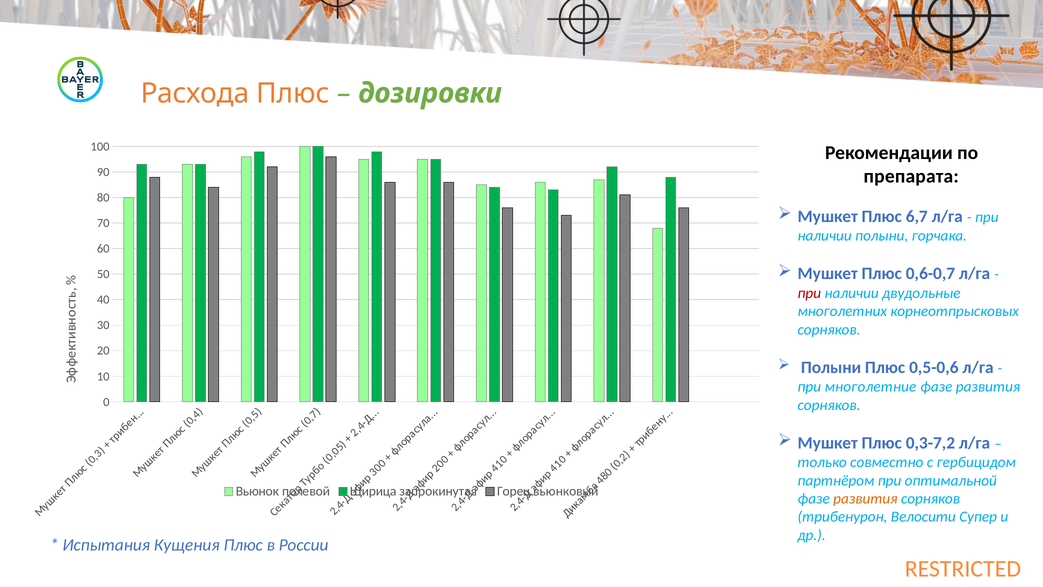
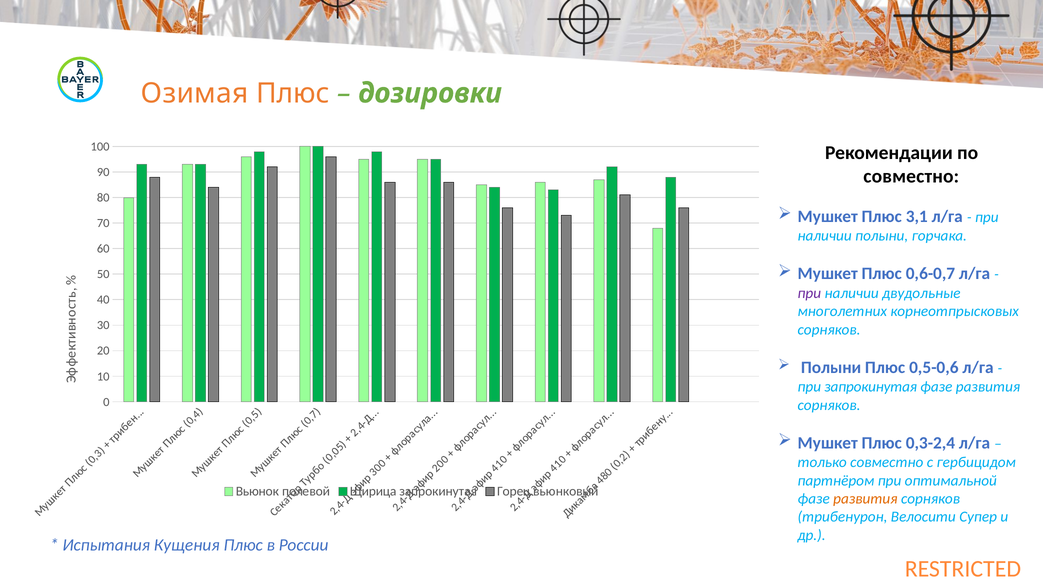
Расхода: Расхода -> Озимая (195, 93)
препарата: препарата -> совместно (911, 176)
6,7: 6,7 -> 3,1 (917, 217)
при colour: red -> purple (809, 293)
при многолетние: многолетние -> запрокинутая (871, 387)
0,3-7,2: 0,3-7,2 -> 0,3-2,4 (930, 443)
